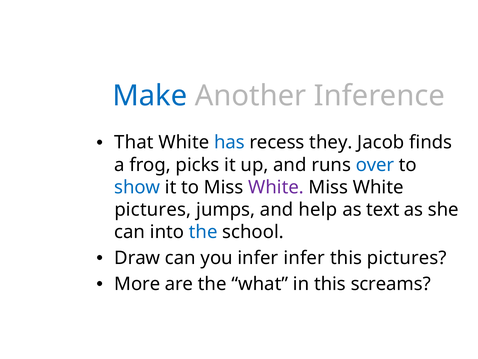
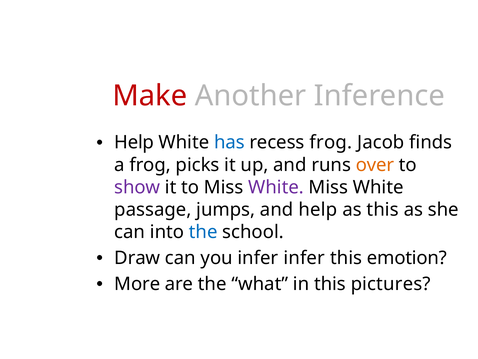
Make colour: blue -> red (150, 96)
That: That -> Help (134, 142)
recess they: they -> frog (331, 142)
over colour: blue -> orange (375, 165)
show colour: blue -> purple (137, 187)
pictures: pictures -> passage (153, 209)
as text: text -> this (383, 209)
this pictures: pictures -> emotion (407, 258)
screams: screams -> pictures (391, 284)
